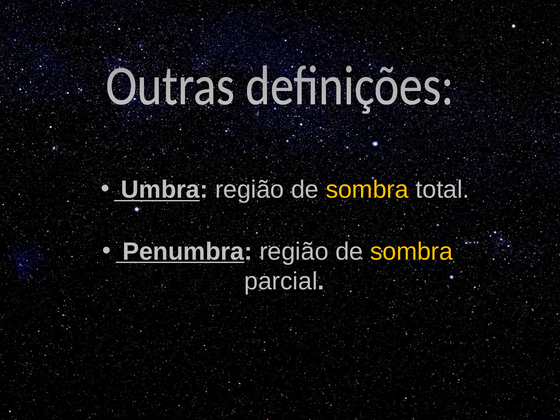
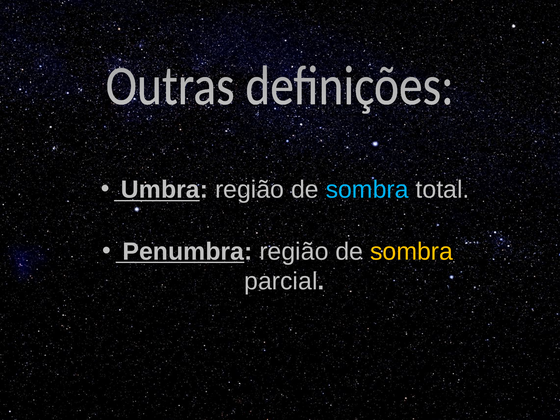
sombra colour: yellow -> light blue (367, 190)
